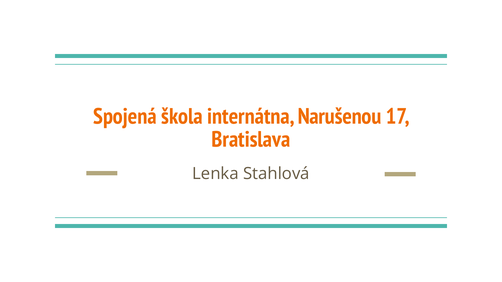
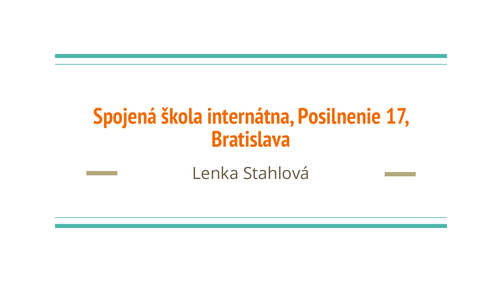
Narušenou: Narušenou -> Posilnenie (339, 117)
